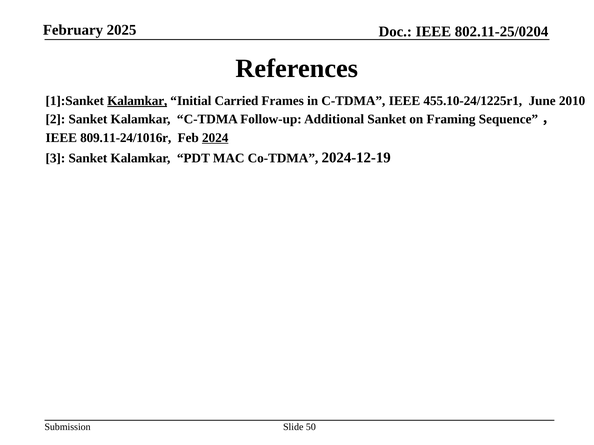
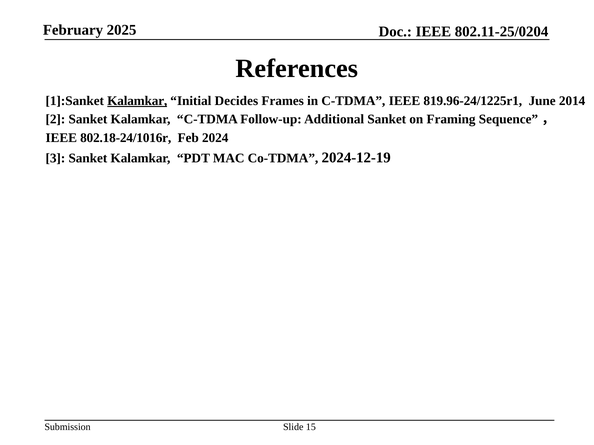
Carried: Carried -> Decides (236, 101)
455.10-24/1225r1: 455.10-24/1225r1 -> 819.96-24/1225r1 (473, 101)
2010: 2010 -> 2014 (572, 101)
809.11-24/1016r: 809.11-24/1016r -> 802.18-24/1016r (126, 138)
2024 underline: present -> none (215, 138)
50: 50 -> 15 (311, 427)
